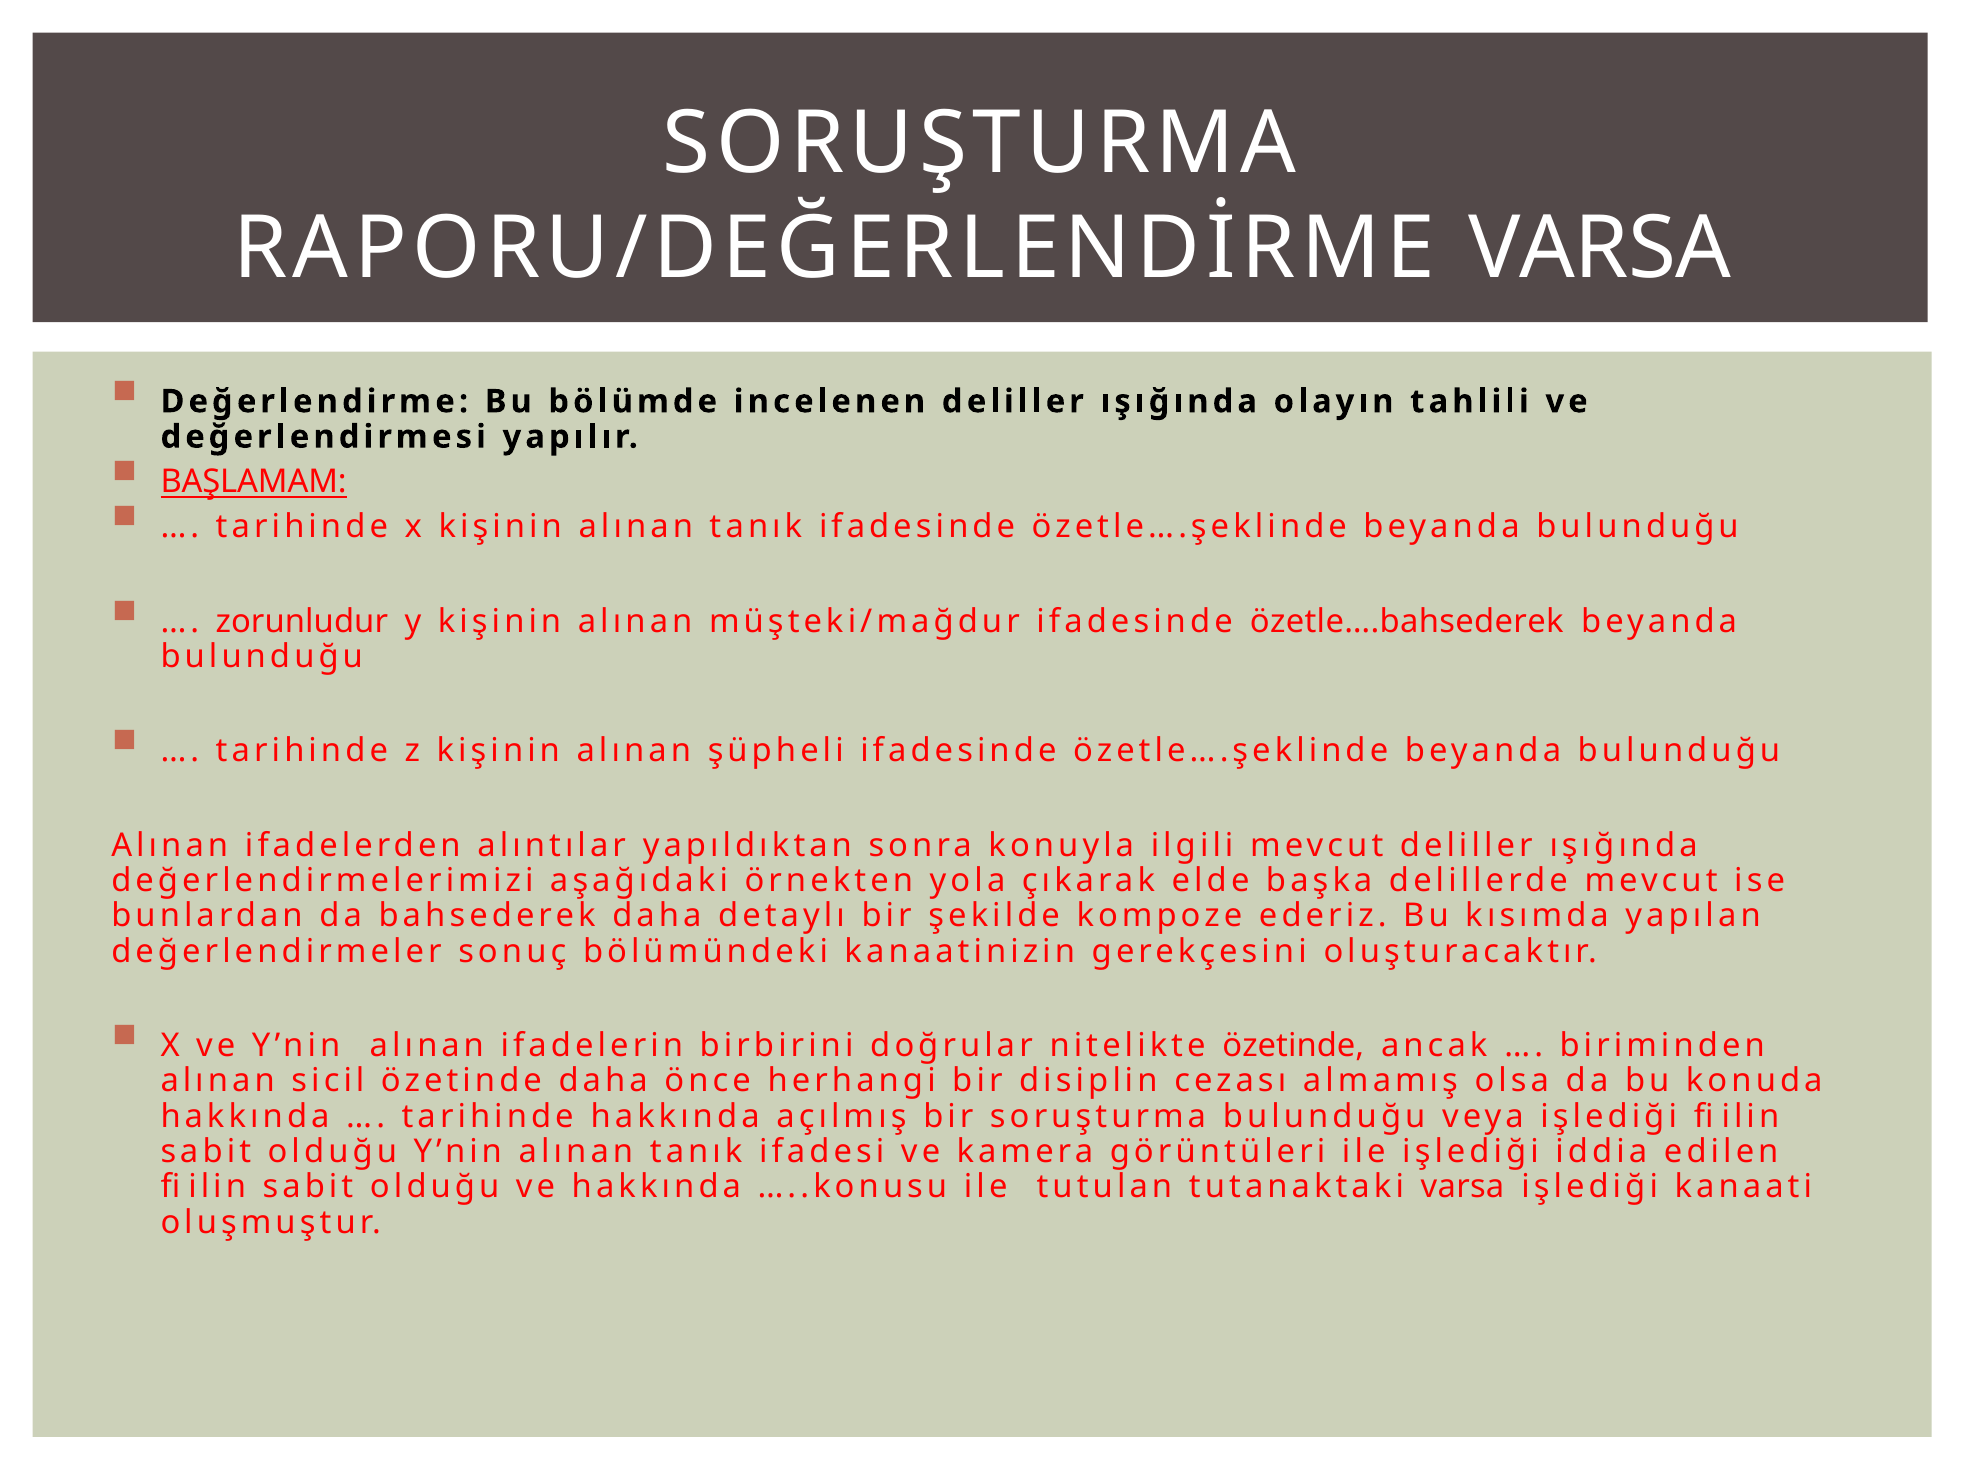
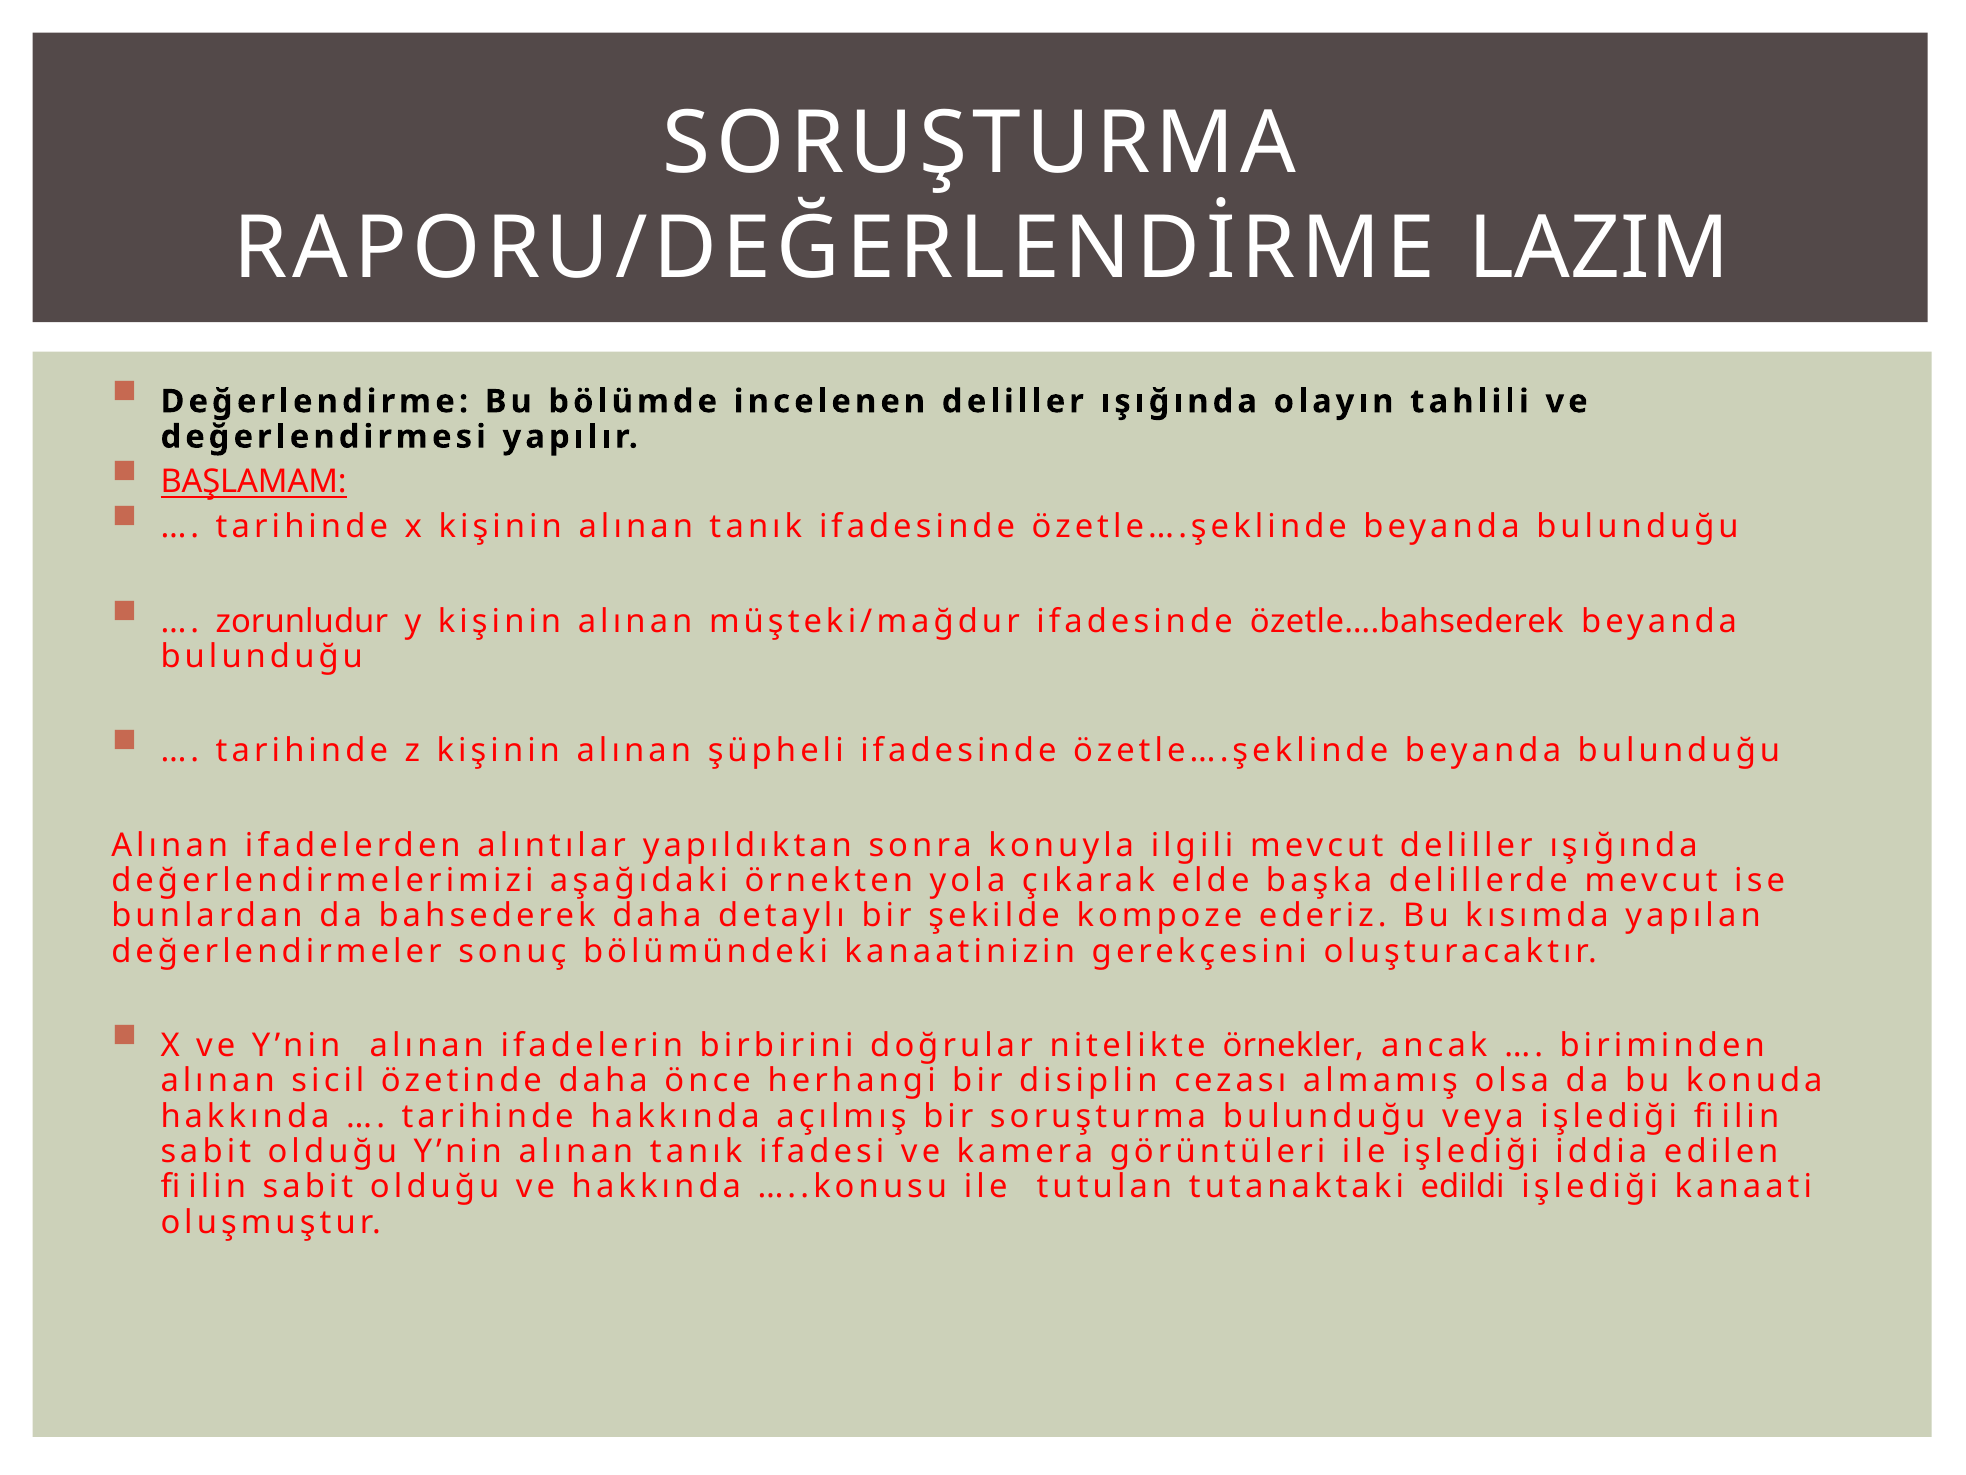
RAPORU/DEĞERLENDİRME VARSA: VARSA -> LAZIM (1599, 248)
nitelikte özetinde: özetinde -> örnekler (1293, 1045)
tutanaktaki varsa: varsa -> edildi (1463, 1187)
